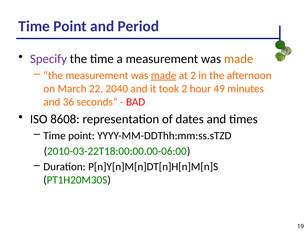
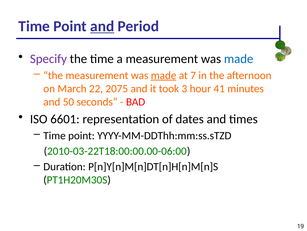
and underline: none -> present (102, 26)
made colour: orange -> blue (239, 59)
at 2: 2 -> 7 (193, 75)
2040: 2040 -> 2075 (117, 88)
took 2: 2 -> 3 (184, 88)
49: 49 -> 41 (219, 88)
36: 36 -> 50 (68, 102)
8608: 8608 -> 6601 (65, 119)
